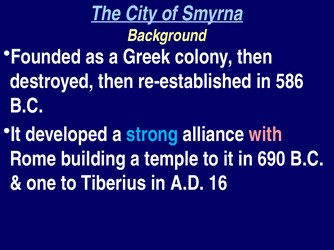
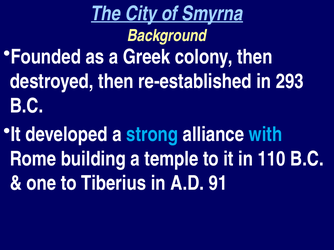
586: 586 -> 293 (290, 82)
with colour: pink -> light blue (265, 135)
690: 690 -> 110 (272, 159)
16: 16 -> 91 (218, 184)
